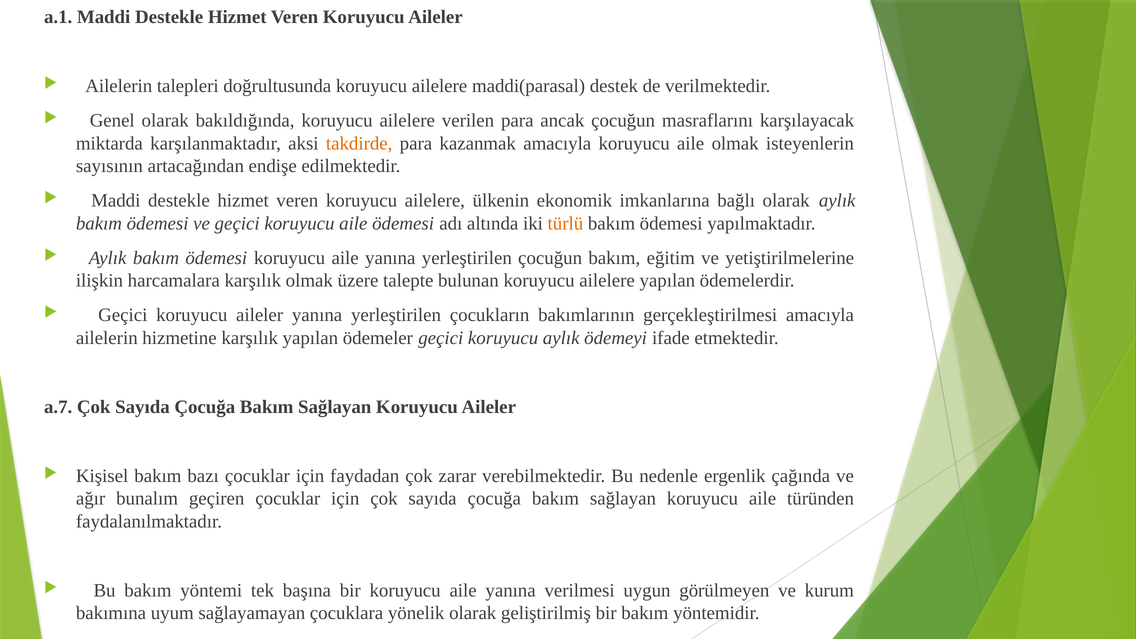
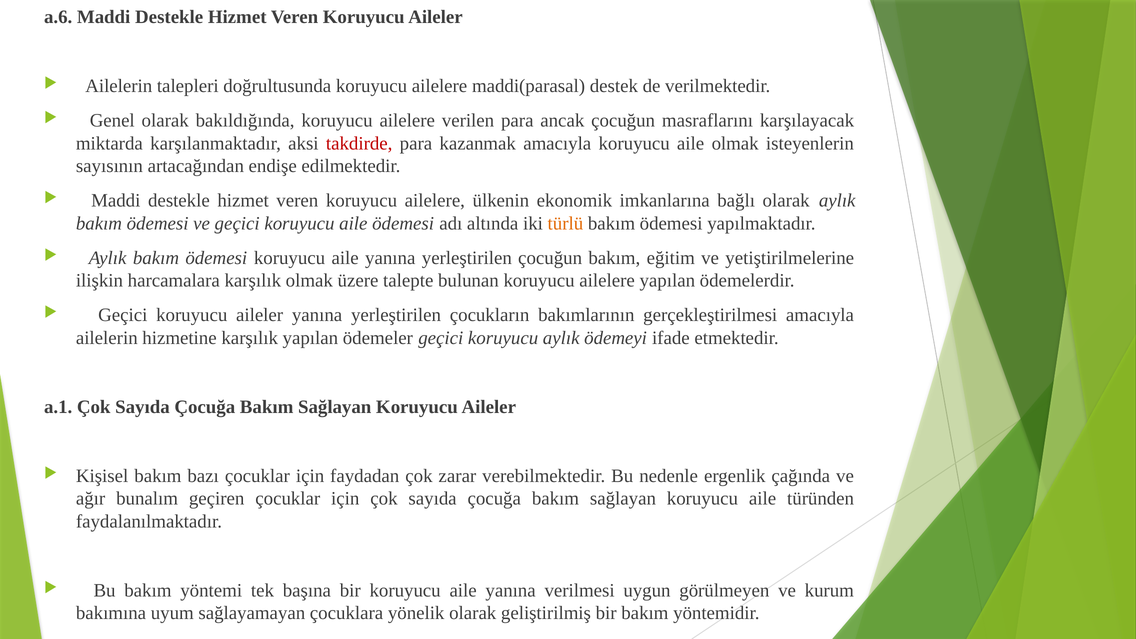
a.1: a.1 -> a.6 (58, 17)
takdirde colour: orange -> red (359, 143)
a.7: a.7 -> a.1 (58, 407)
